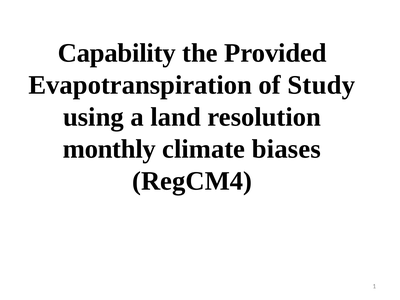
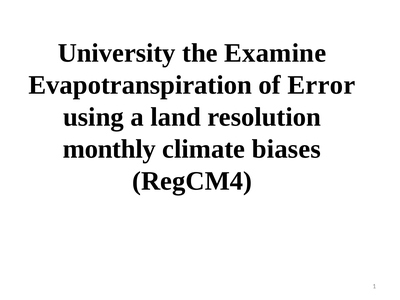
Capability: Capability -> University (117, 53)
Provided: Provided -> Examine (275, 53)
Study: Study -> Error (321, 85)
